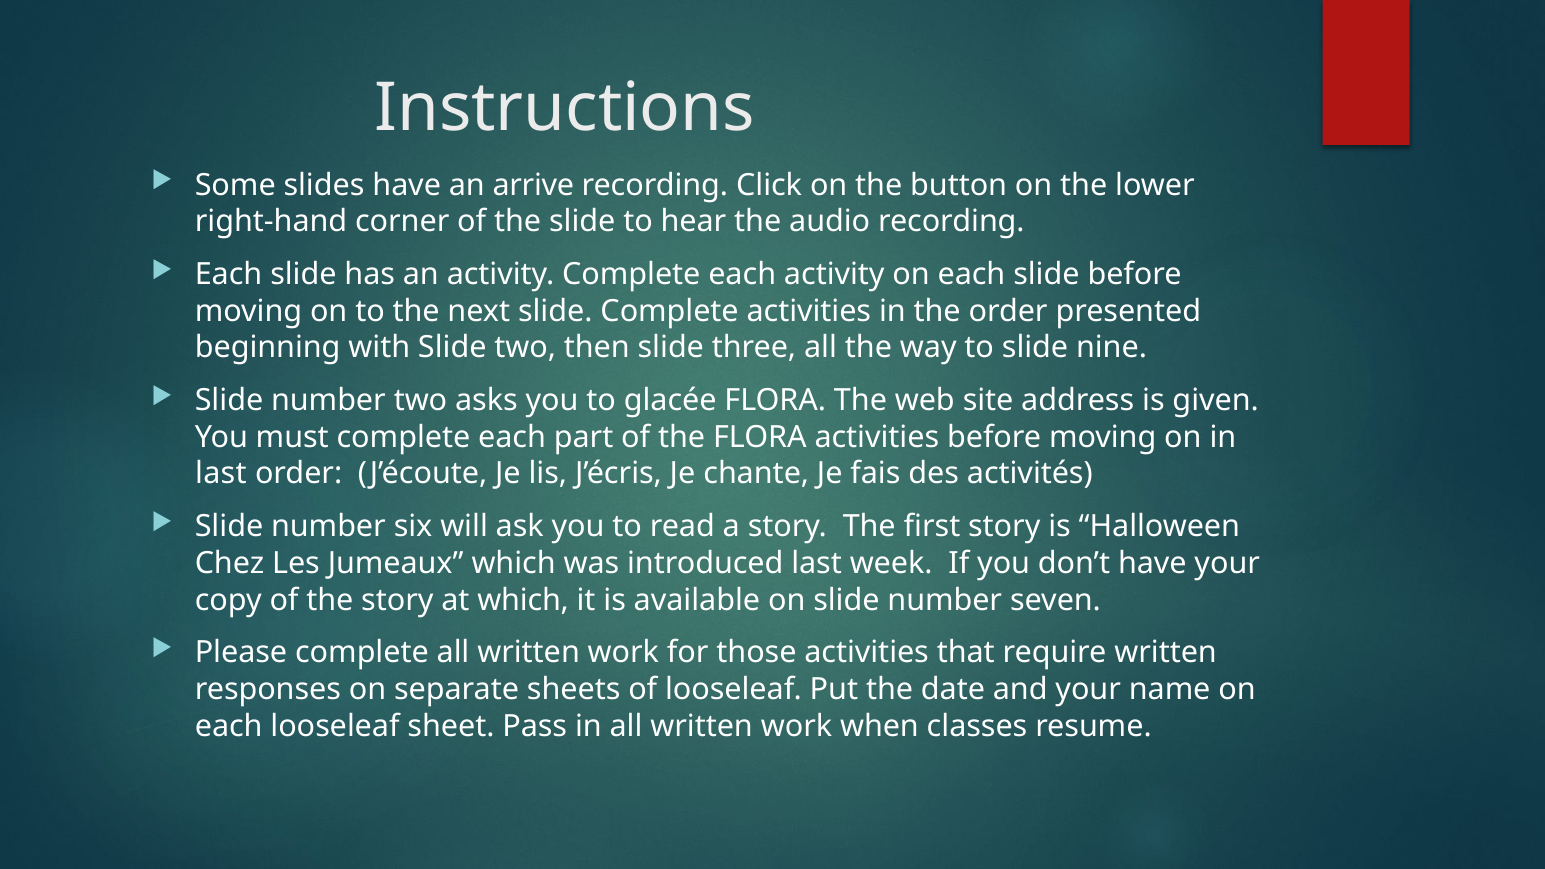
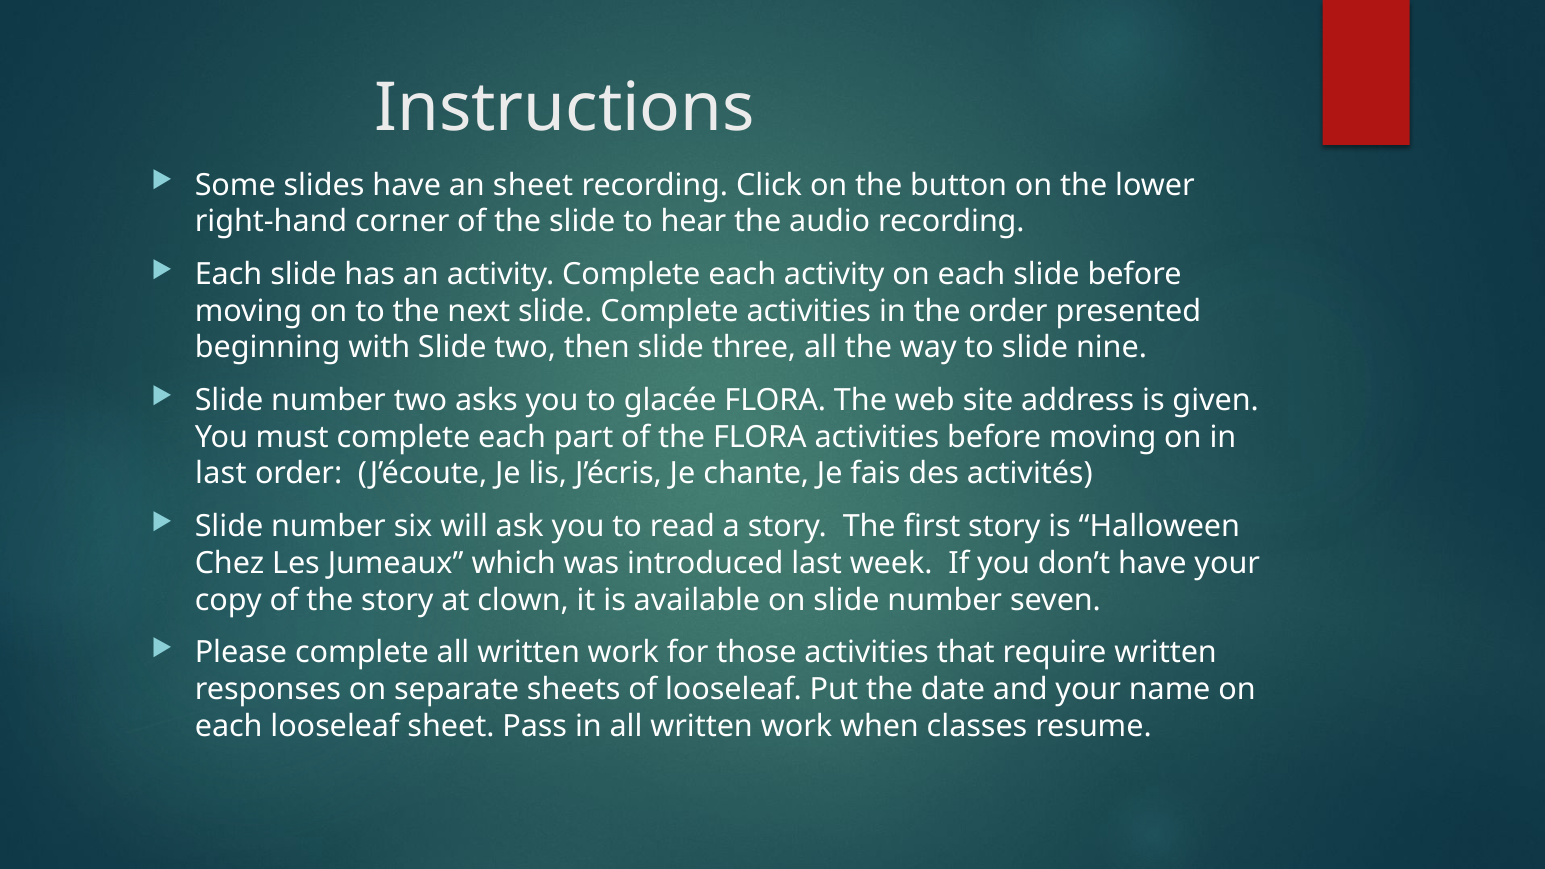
an arrive: arrive -> sheet (533, 185)
at which: which -> clown (523, 600)
